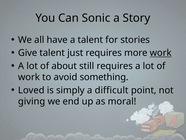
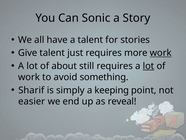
lot underline: none -> present (149, 66)
Loved: Loved -> Sharif (31, 90)
difficult: difficult -> keeping (112, 90)
giving: giving -> easier (32, 101)
moral: moral -> reveal (122, 101)
